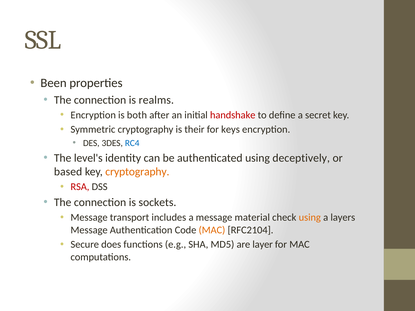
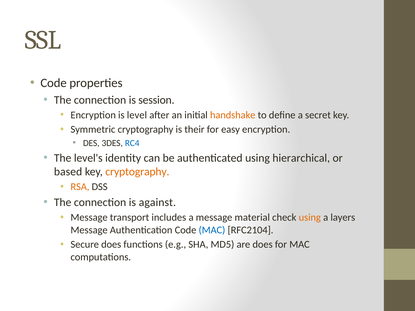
Been: Been -> Code (54, 83)
realms: realms -> session (156, 100)
both: both -> level (137, 115)
handshake colour: red -> orange (233, 115)
keys: keys -> easy (231, 130)
deceptively: deceptively -> hierarchical (301, 158)
RSA colour: red -> orange (80, 187)
sockets: sockets -> against (157, 203)
MAC colour: orange -> blue (212, 230)
are layer: layer -> does (263, 245)
